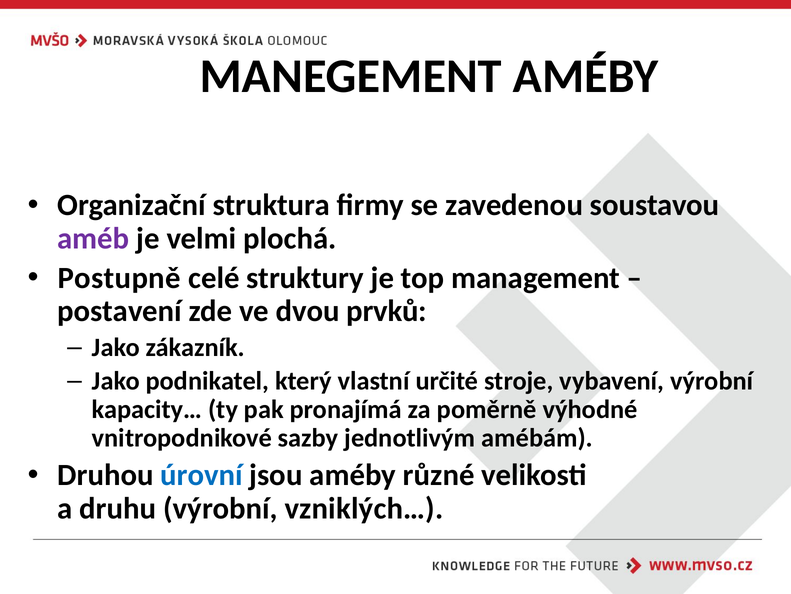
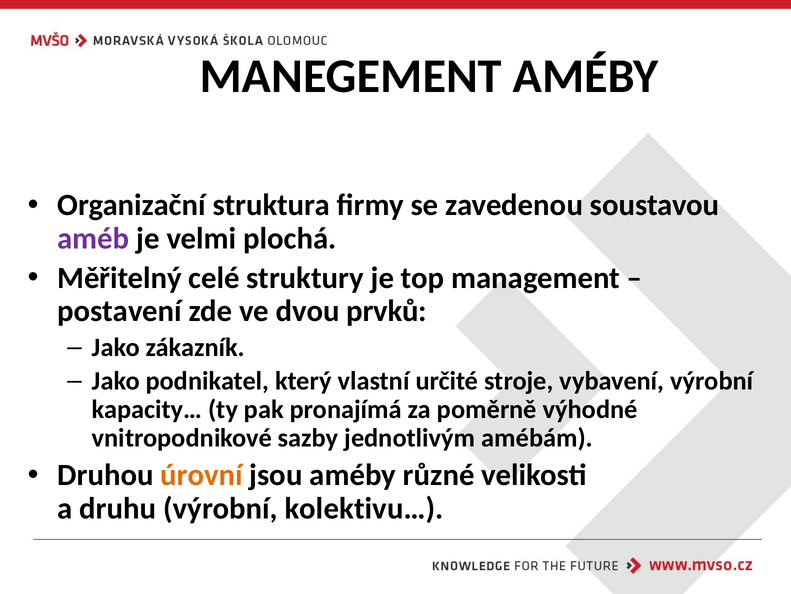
Postupně: Postupně -> Měřitelný (119, 278)
úrovní colour: blue -> orange (202, 475)
vzniklých…: vzniklých… -> kolektivu… (364, 508)
